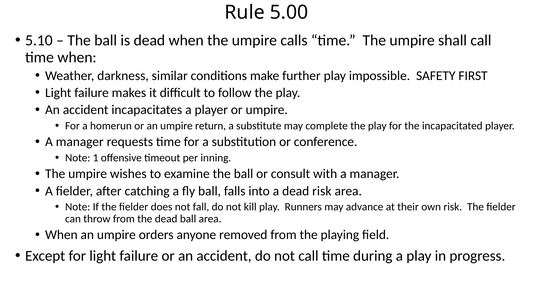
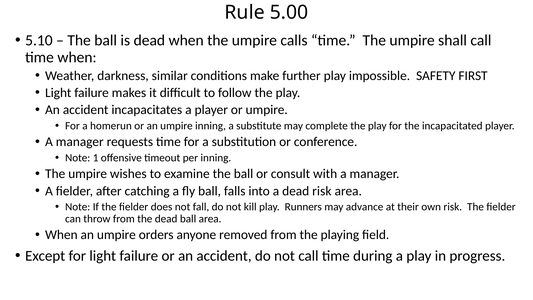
umpire return: return -> inning (211, 126)
